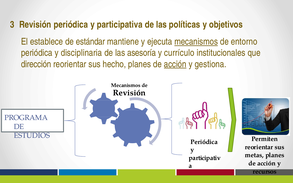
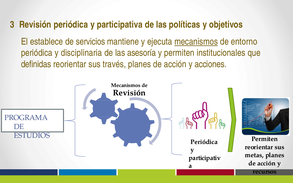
estándar: estándar -> servicios (91, 42)
y currículo: currículo -> permiten (179, 53)
dirección: dirección -> definidas (36, 64)
hecho: hecho -> través (114, 64)
acción underline: present -> none (175, 64)
gestiona: gestiona -> acciones (211, 64)
